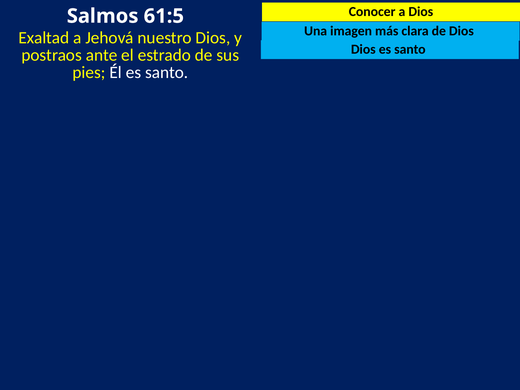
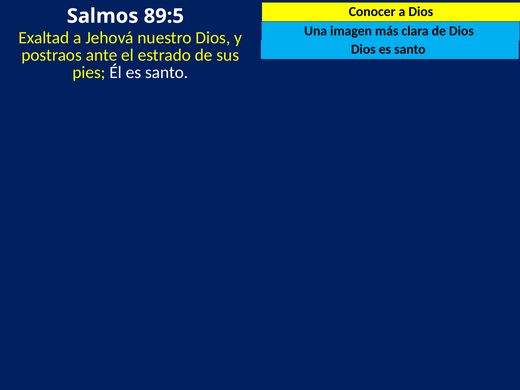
61:5: 61:5 -> 89:5 (164, 16)
